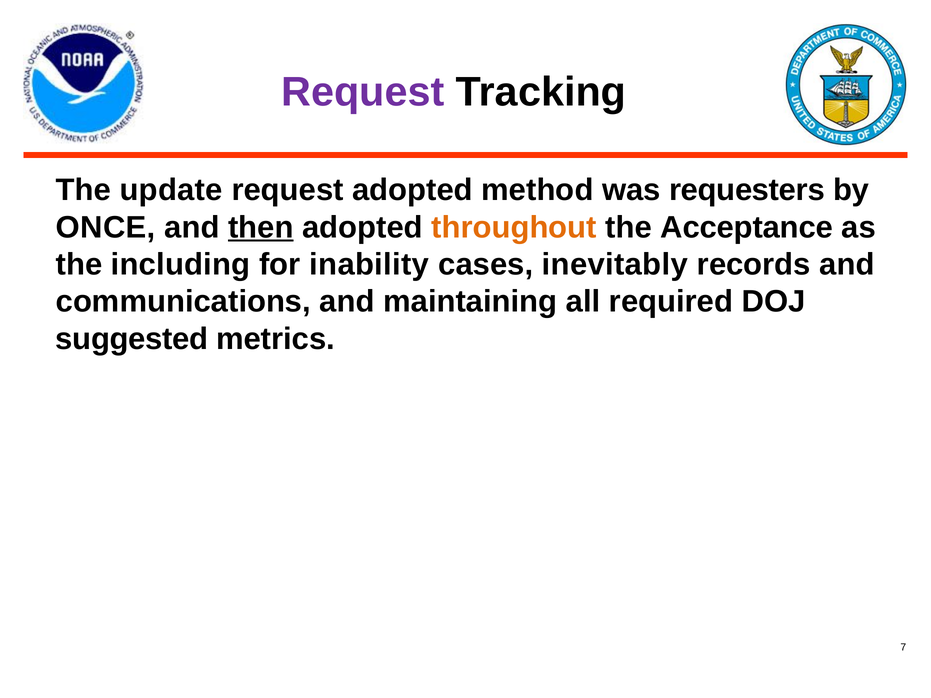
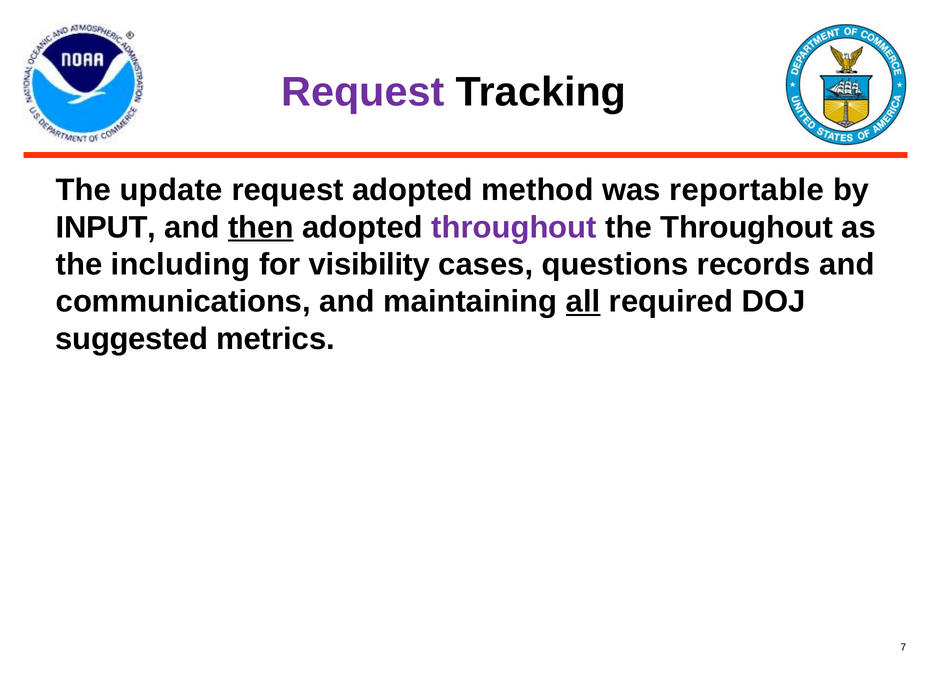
requesters: requesters -> reportable (747, 190)
ONCE: ONCE -> INPUT (106, 227)
throughout colour: orange -> purple (514, 227)
the Acceptance: Acceptance -> Throughout (747, 227)
inability: inability -> visibility (370, 265)
inevitably: inevitably -> questions (615, 265)
all underline: none -> present (583, 302)
